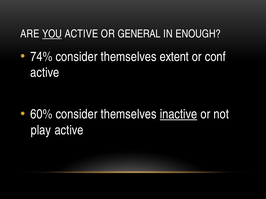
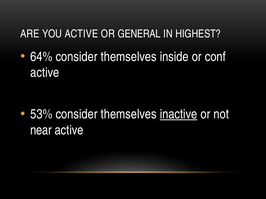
YOU underline: present -> none (52, 34)
ENOUGH: ENOUGH -> HIGHEST (198, 34)
74%: 74% -> 64% (41, 57)
extent: extent -> inside (174, 57)
60%: 60% -> 53% (41, 114)
play: play -> near (41, 130)
